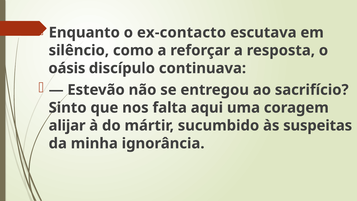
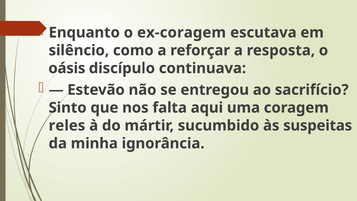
ex-contacto: ex-contacto -> ex-coragem (182, 33)
alijar: alijar -> reles (67, 125)
